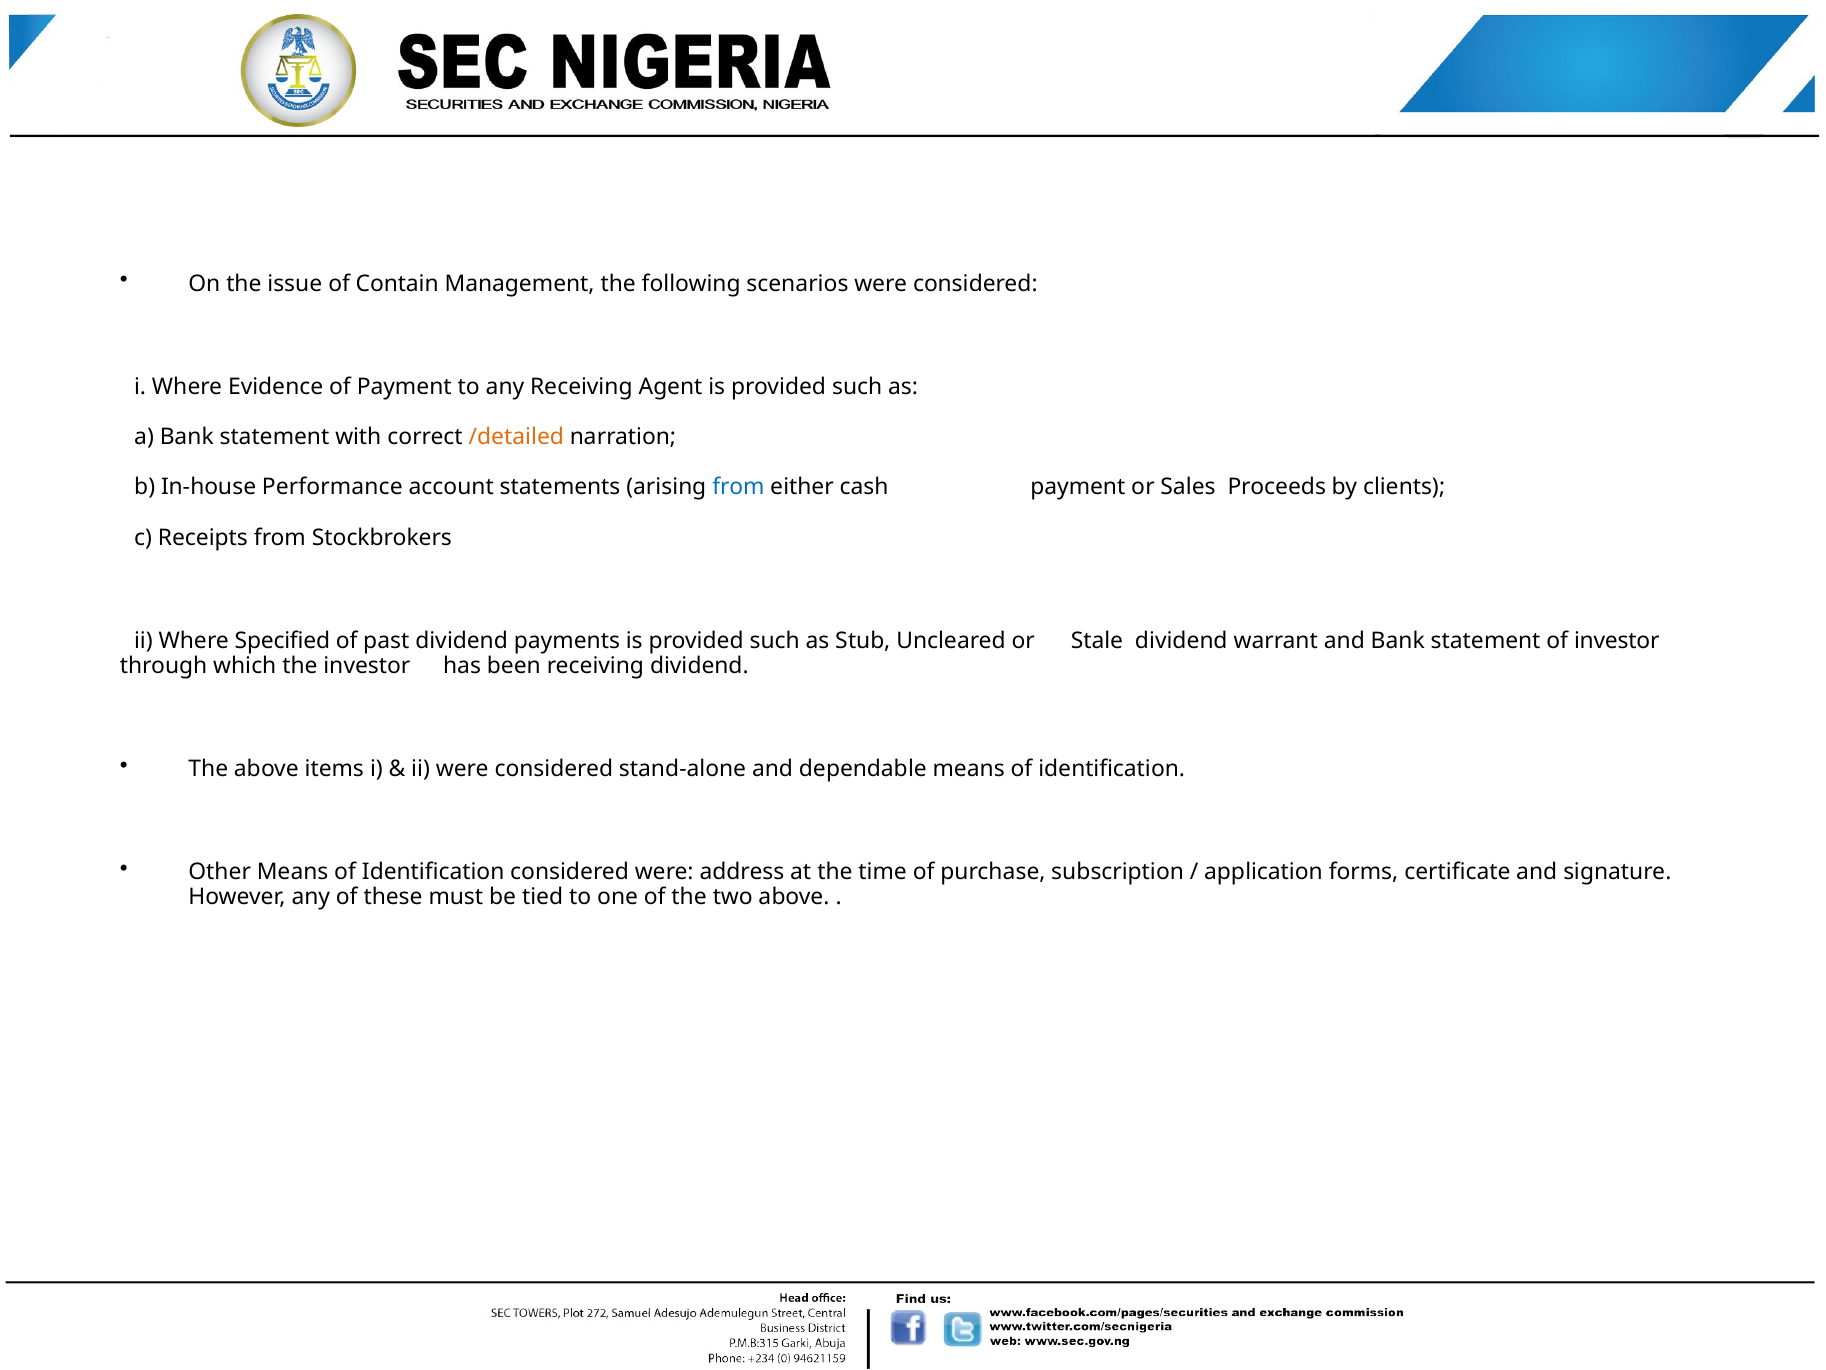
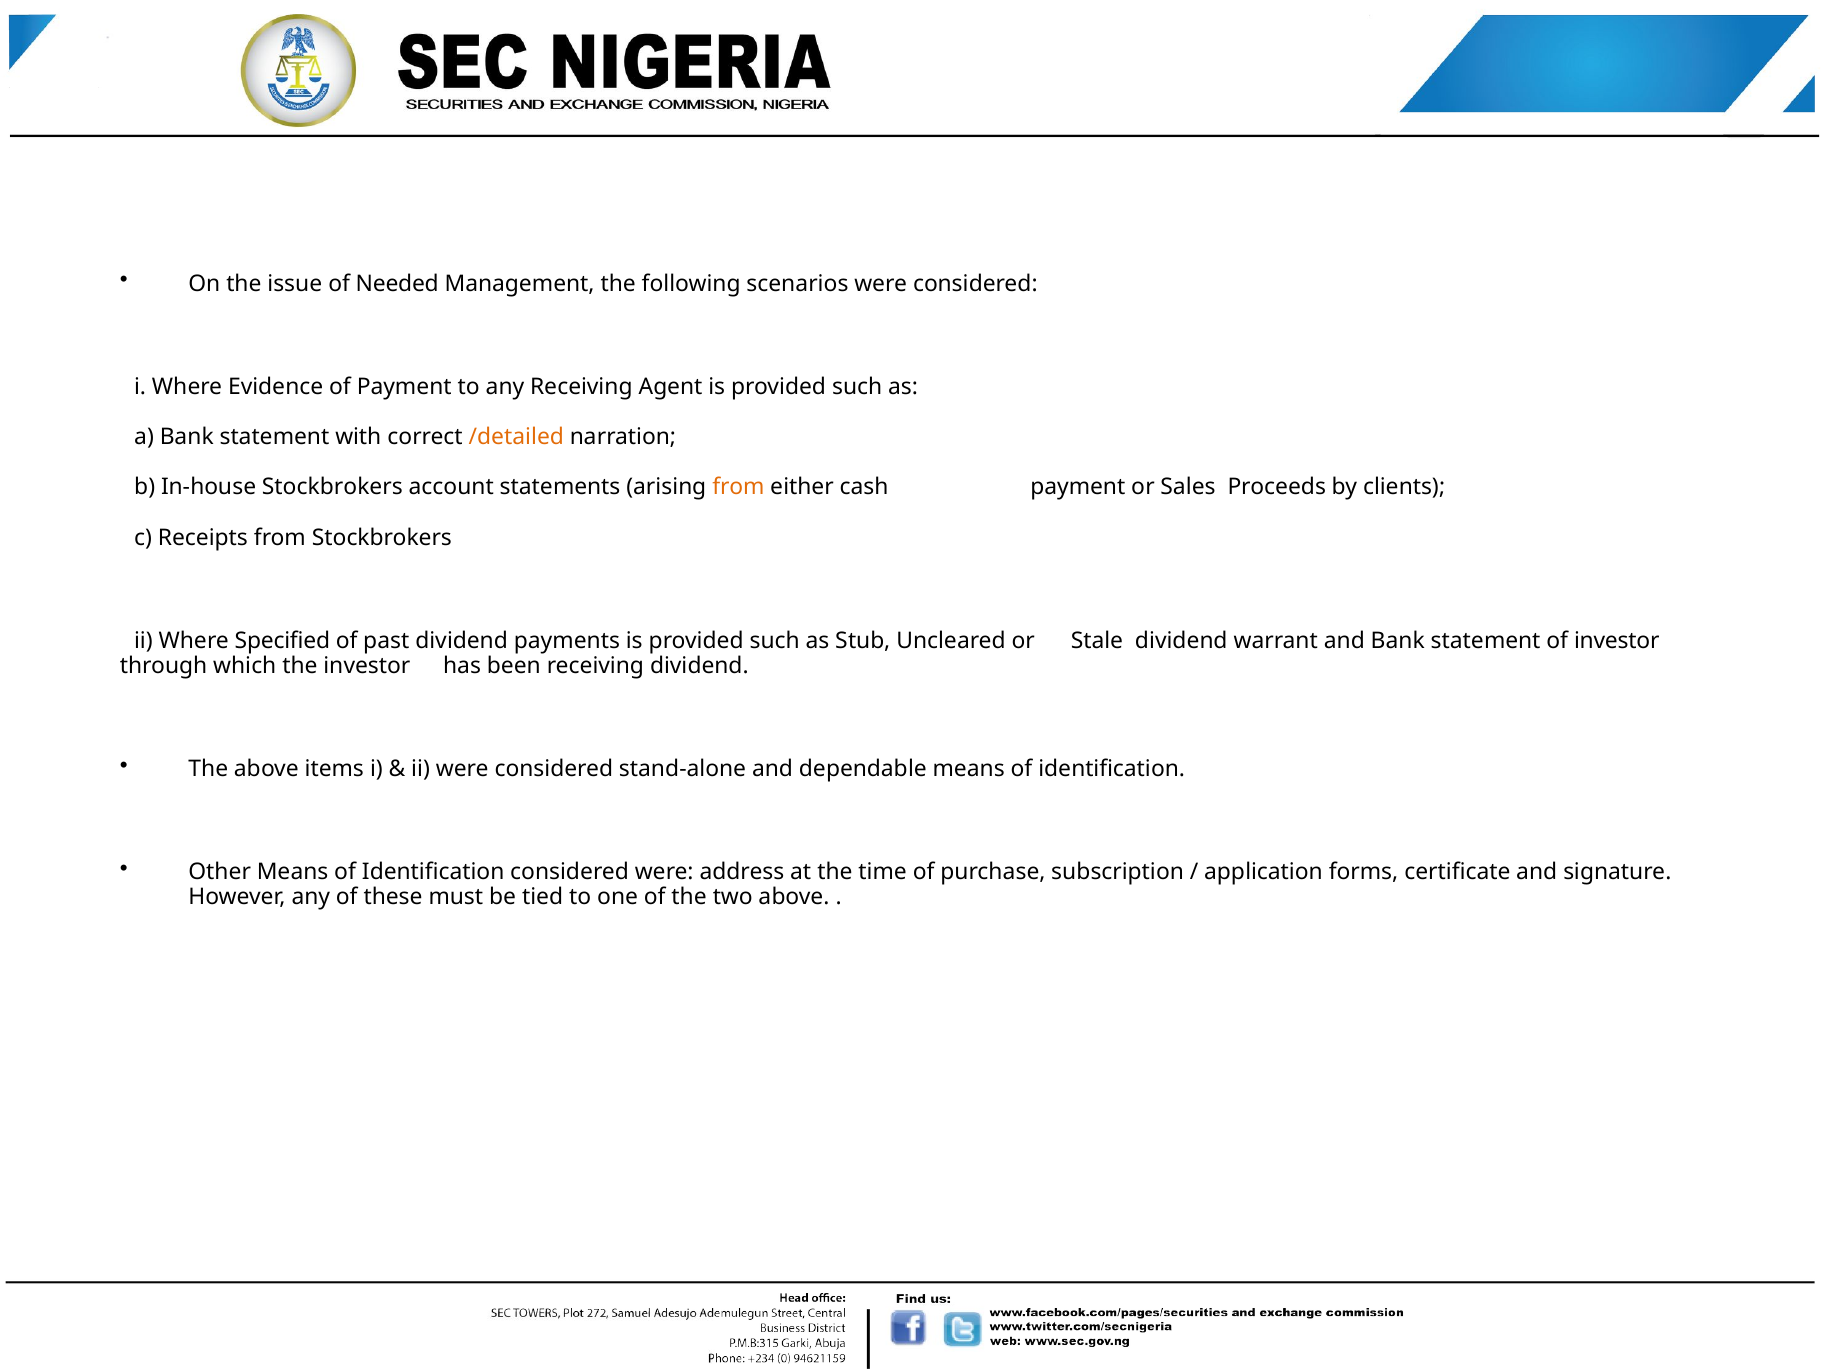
Contain: Contain -> Needed (397, 284)
In-house Performance: Performance -> Stockbrokers (332, 487)
from colour: blue -> orange (738, 487)
